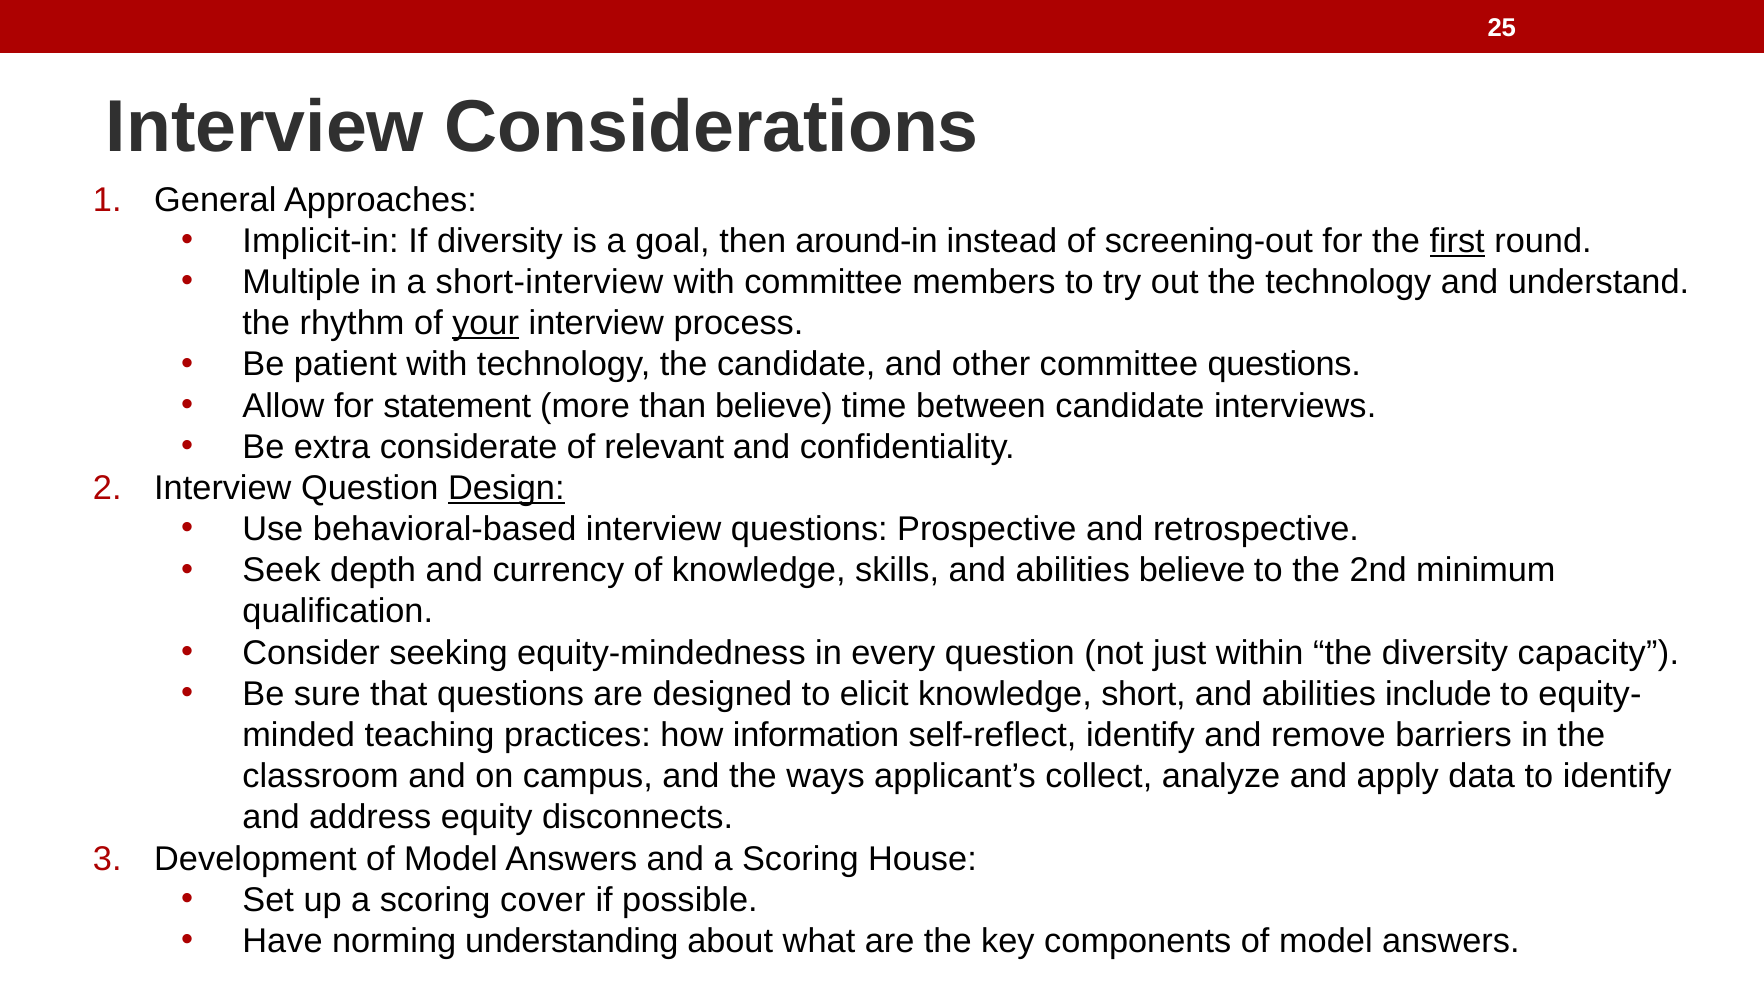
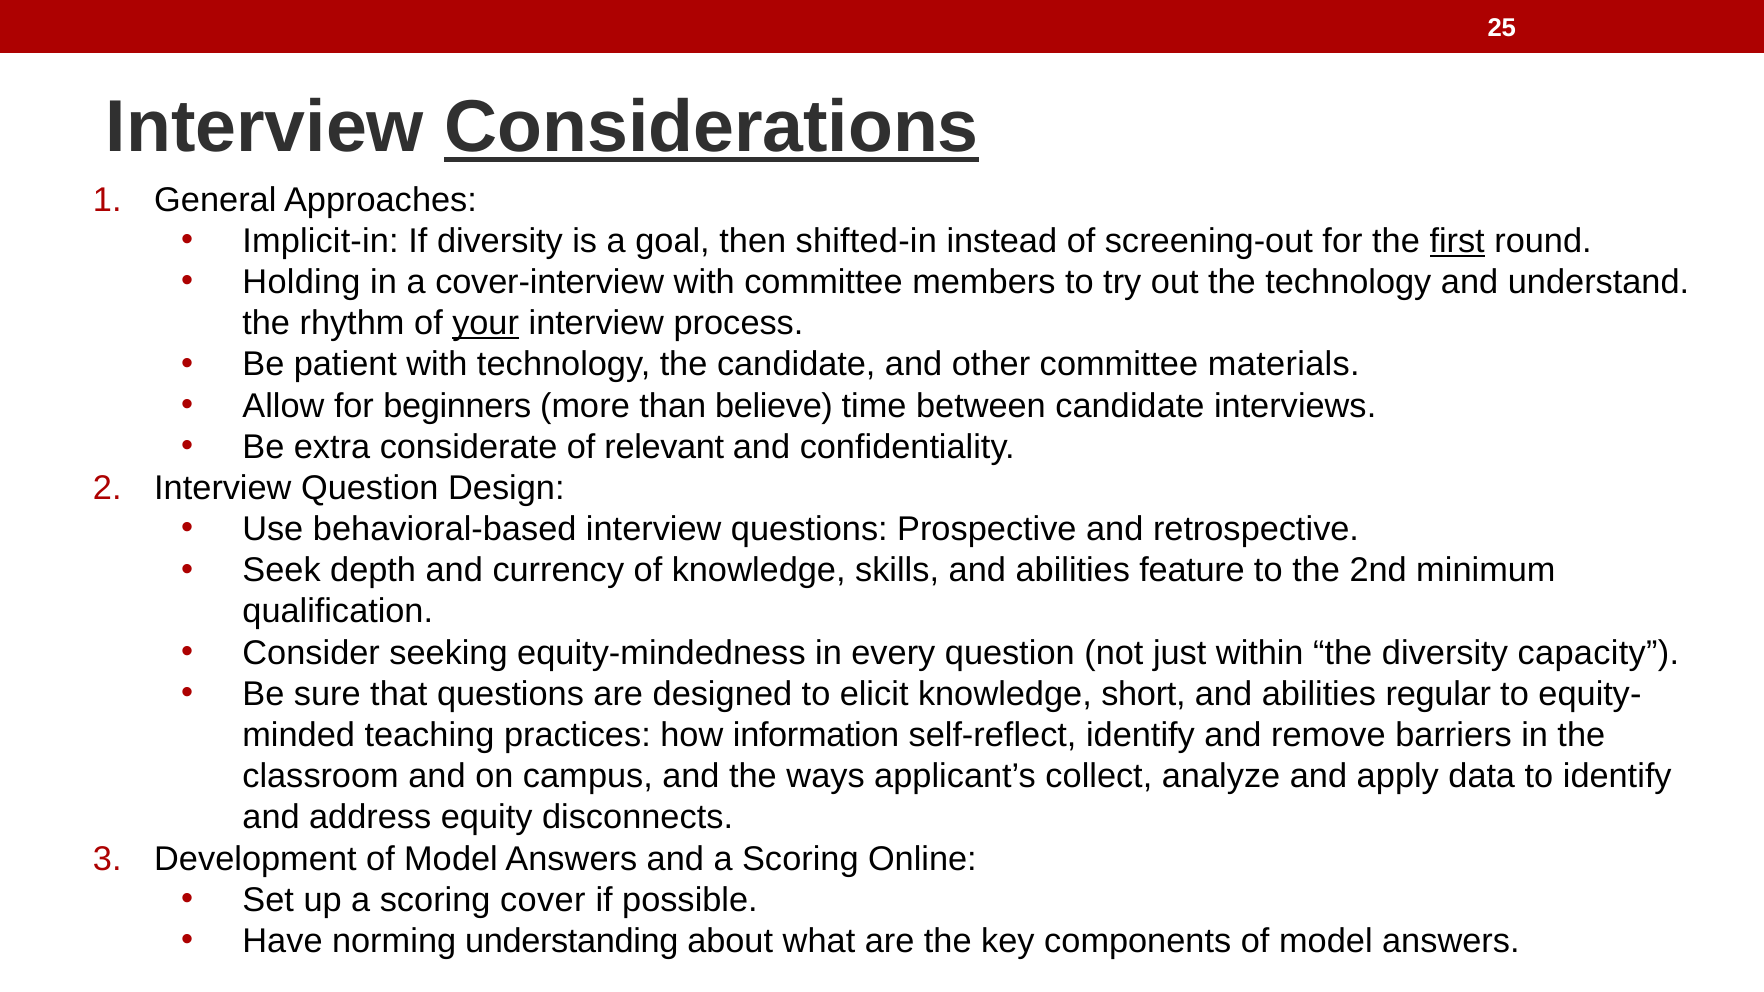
Considerations underline: none -> present (712, 128)
around-in: around-in -> shifted-in (866, 241)
Multiple: Multiple -> Holding (301, 282)
short-interview: short-interview -> cover-interview (550, 282)
committee questions: questions -> materials (1284, 365)
statement: statement -> beginners (457, 406)
Design underline: present -> none (506, 488)
abilities believe: believe -> feature (1192, 571)
include: include -> regular (1438, 694)
House: House -> Online (922, 859)
